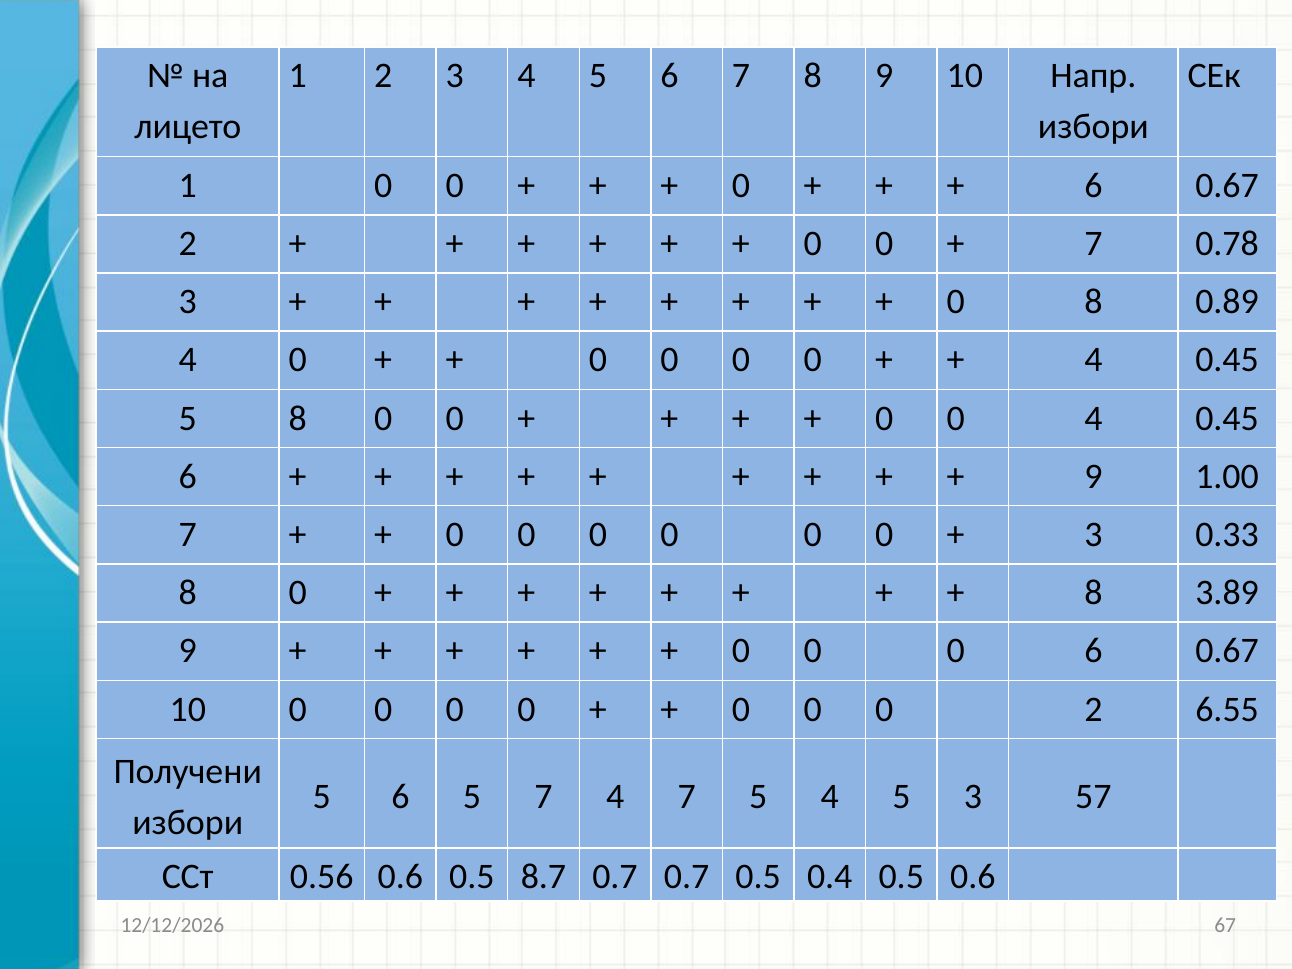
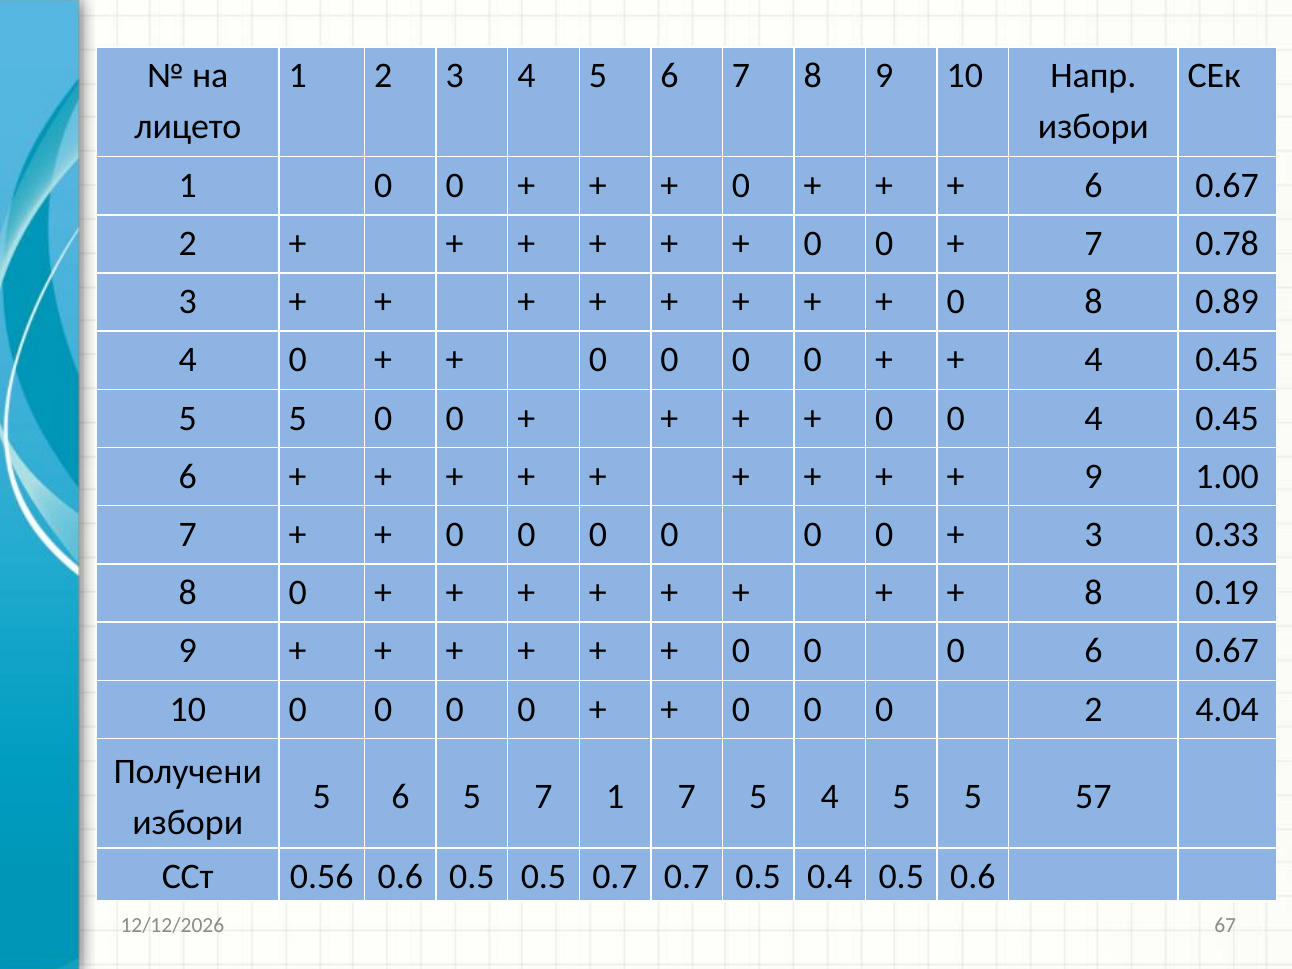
8: 8 -> 5 (298, 418)
3.89: 3.89 -> 0.19 (1227, 593)
6.55: 6.55 -> 4.04 (1227, 709)
7 4: 4 -> 1 (615, 797)
4 5 3: 3 -> 5 (973, 797)
0.5 8.7: 8.7 -> 0.5 (543, 877)
